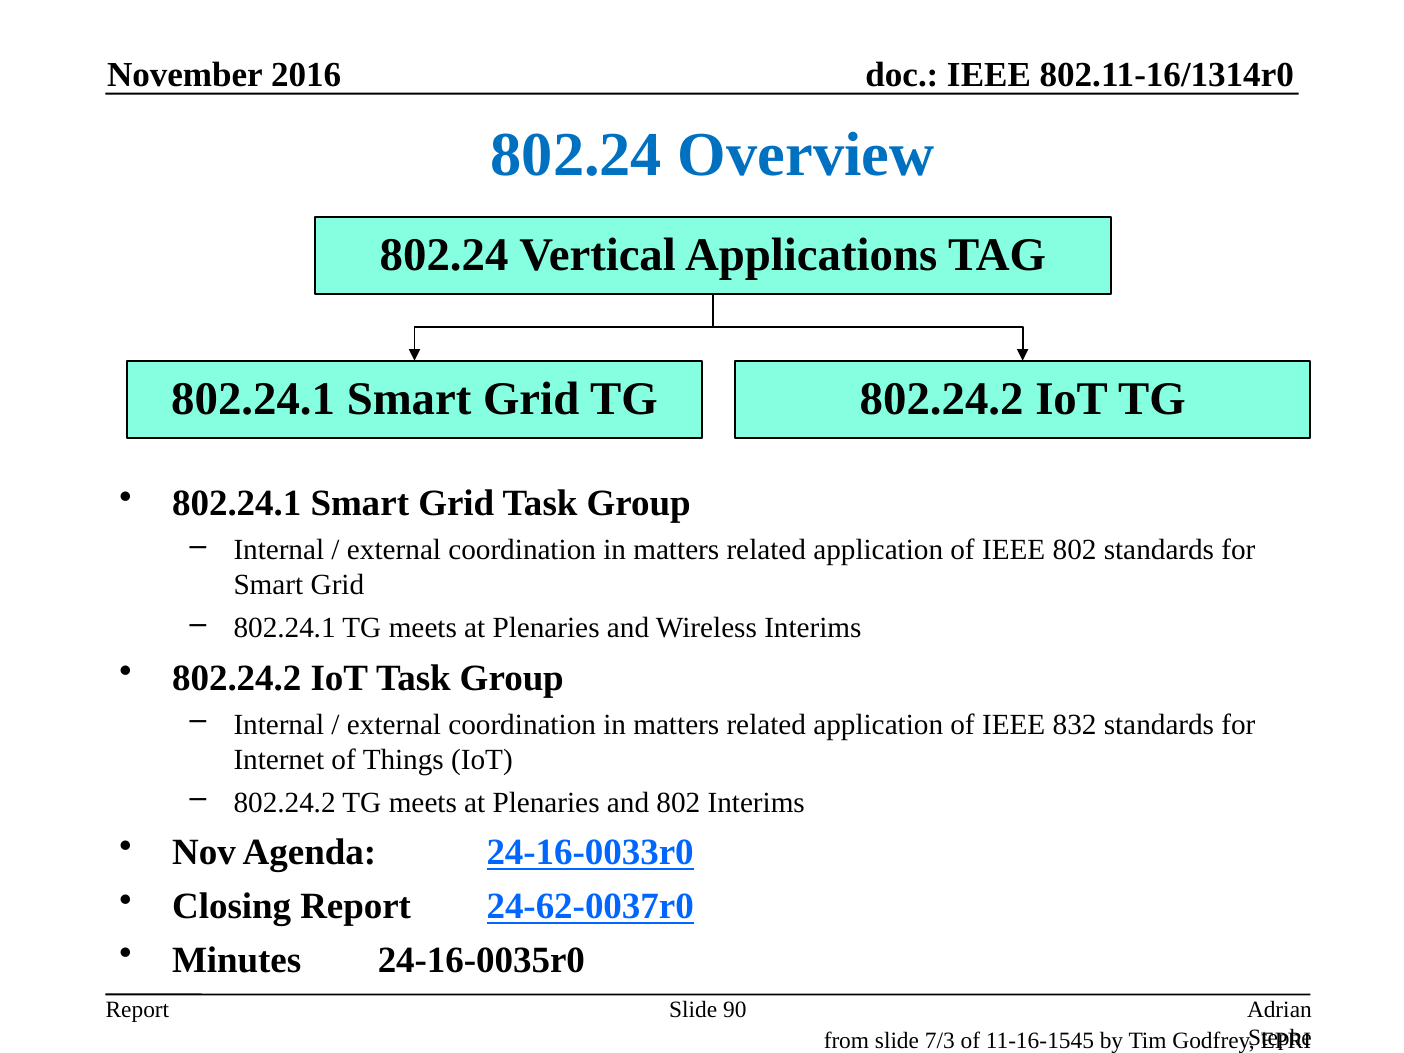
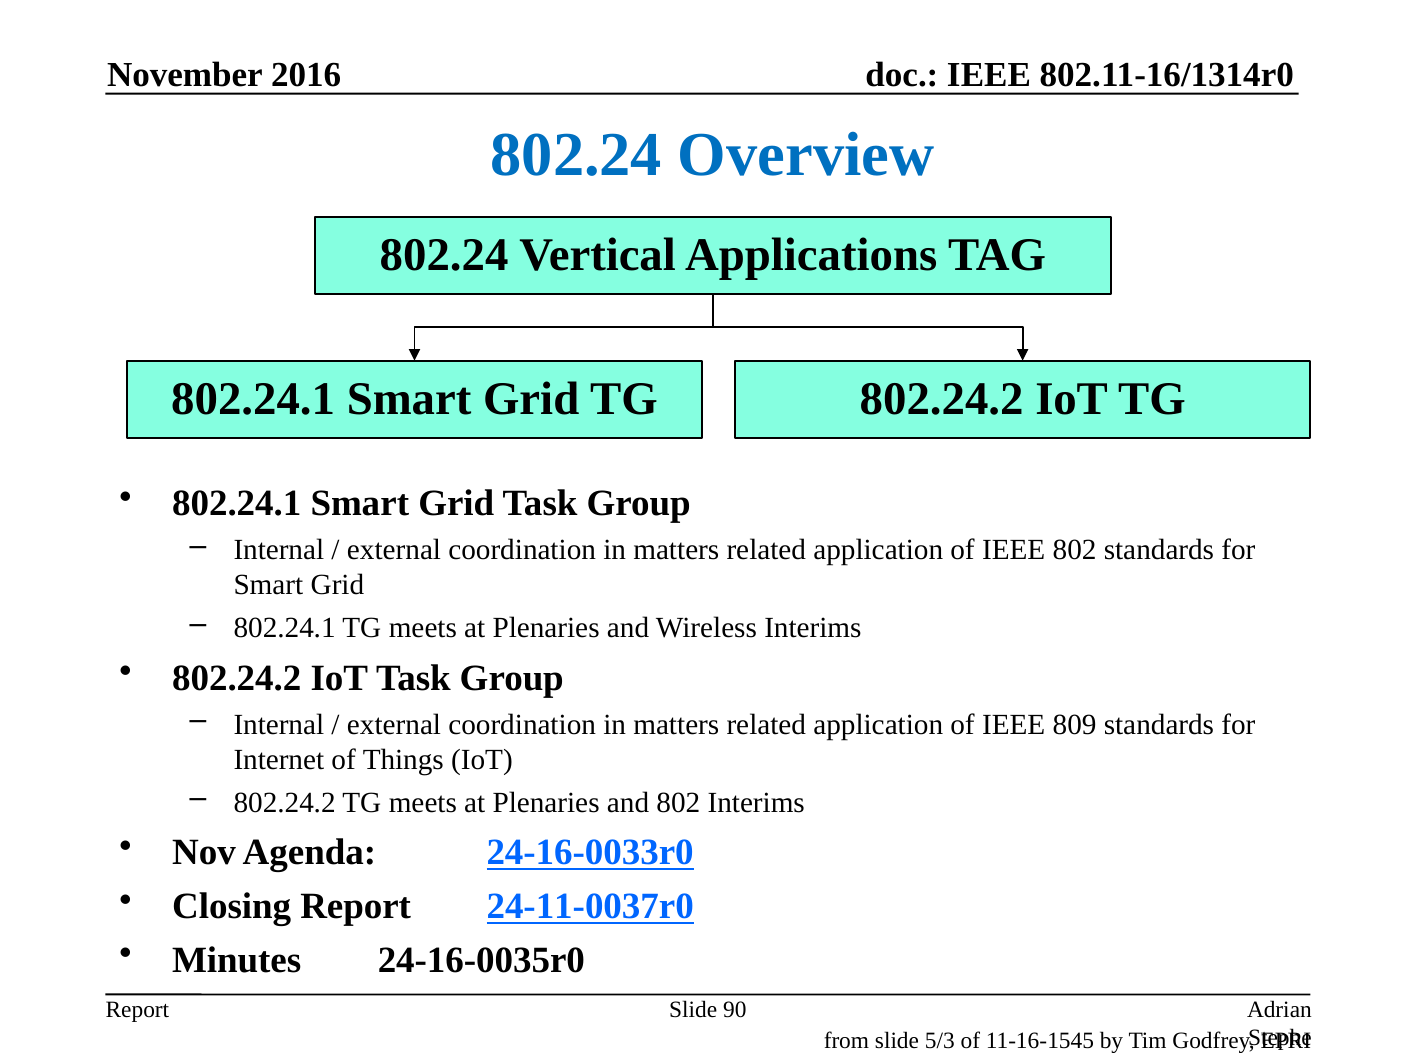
832: 832 -> 809 (1075, 725)
24-62-0037r0: 24-62-0037r0 -> 24-11-0037r0 (590, 906)
7/3: 7/3 -> 5/3 (940, 1041)
